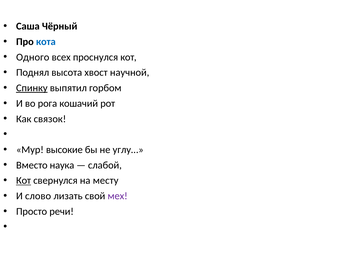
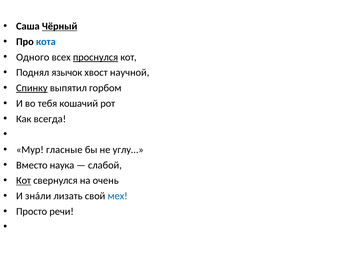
Чёрный underline: none -> present (60, 26)
проснулся underline: none -> present (96, 57)
высота: высота -> язычок (67, 73)
рога: рога -> тебя (47, 104)
связок: связок -> всегда (50, 119)
высокие: высокие -> гласные (64, 150)
месту: месту -> очень (106, 181)
слово: слово -> знáли (38, 196)
мех colour: purple -> blue (118, 196)
